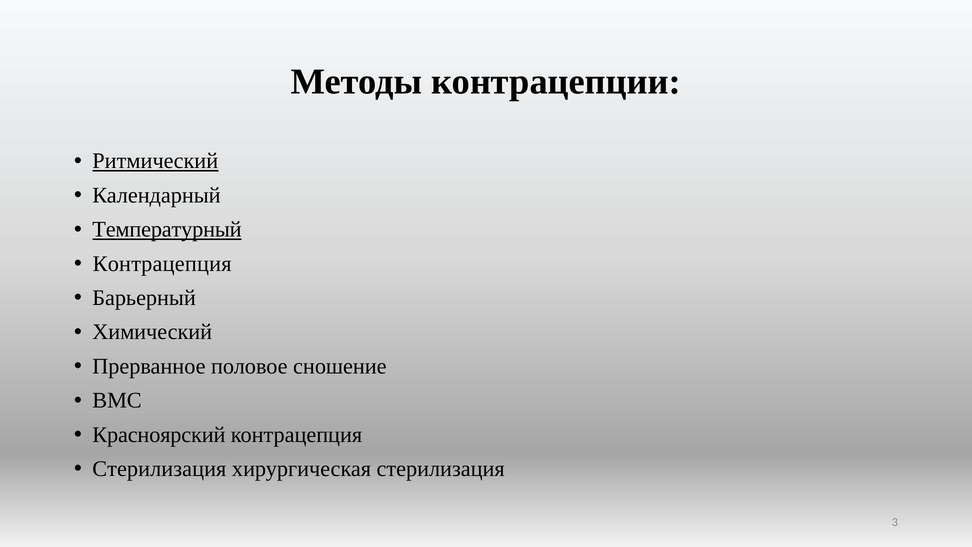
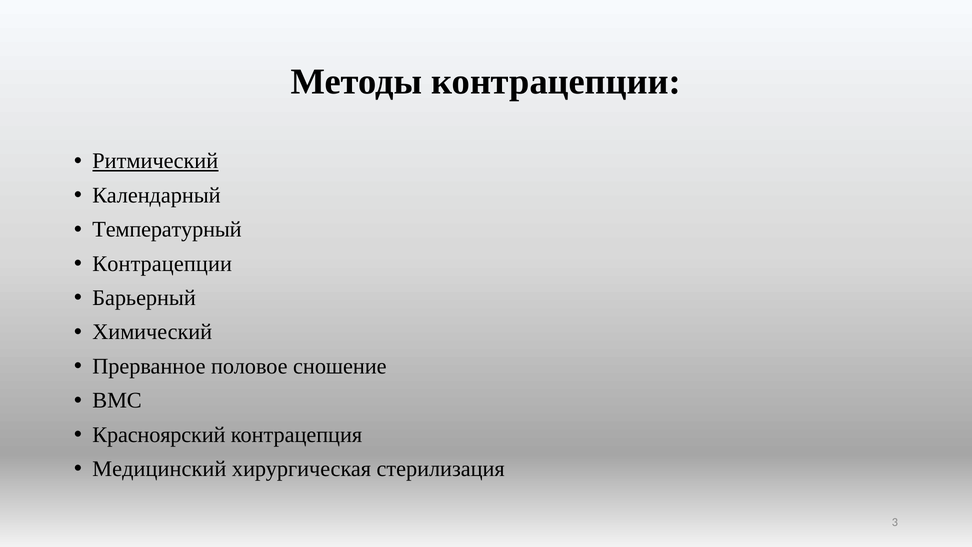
Температурный underline: present -> none (167, 229)
Контрацепция: Контрацепция -> Контрацепции (162, 264)
Стерилизация: Стерилизация -> Медицинский (159, 469)
